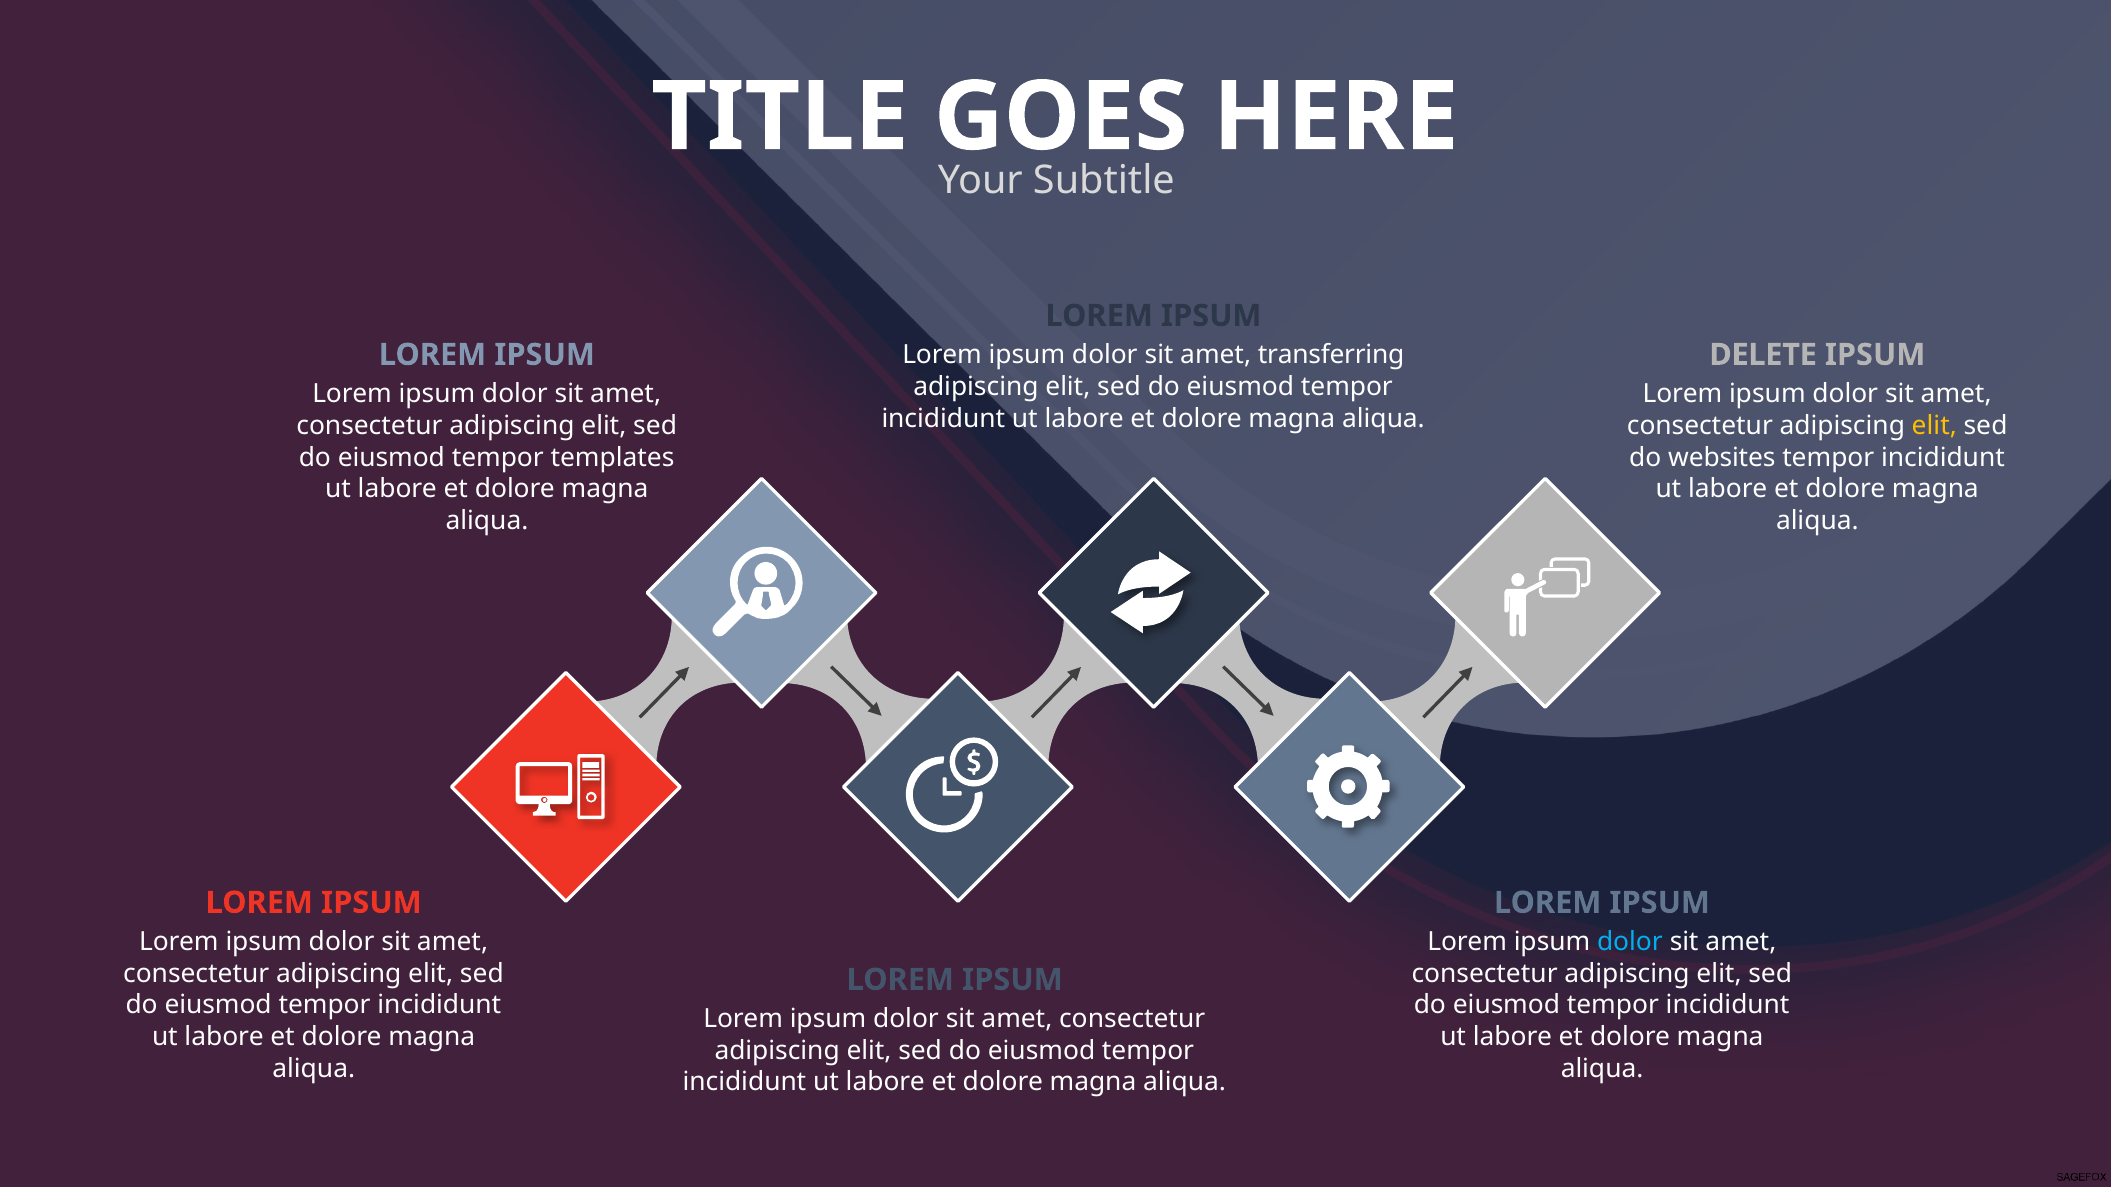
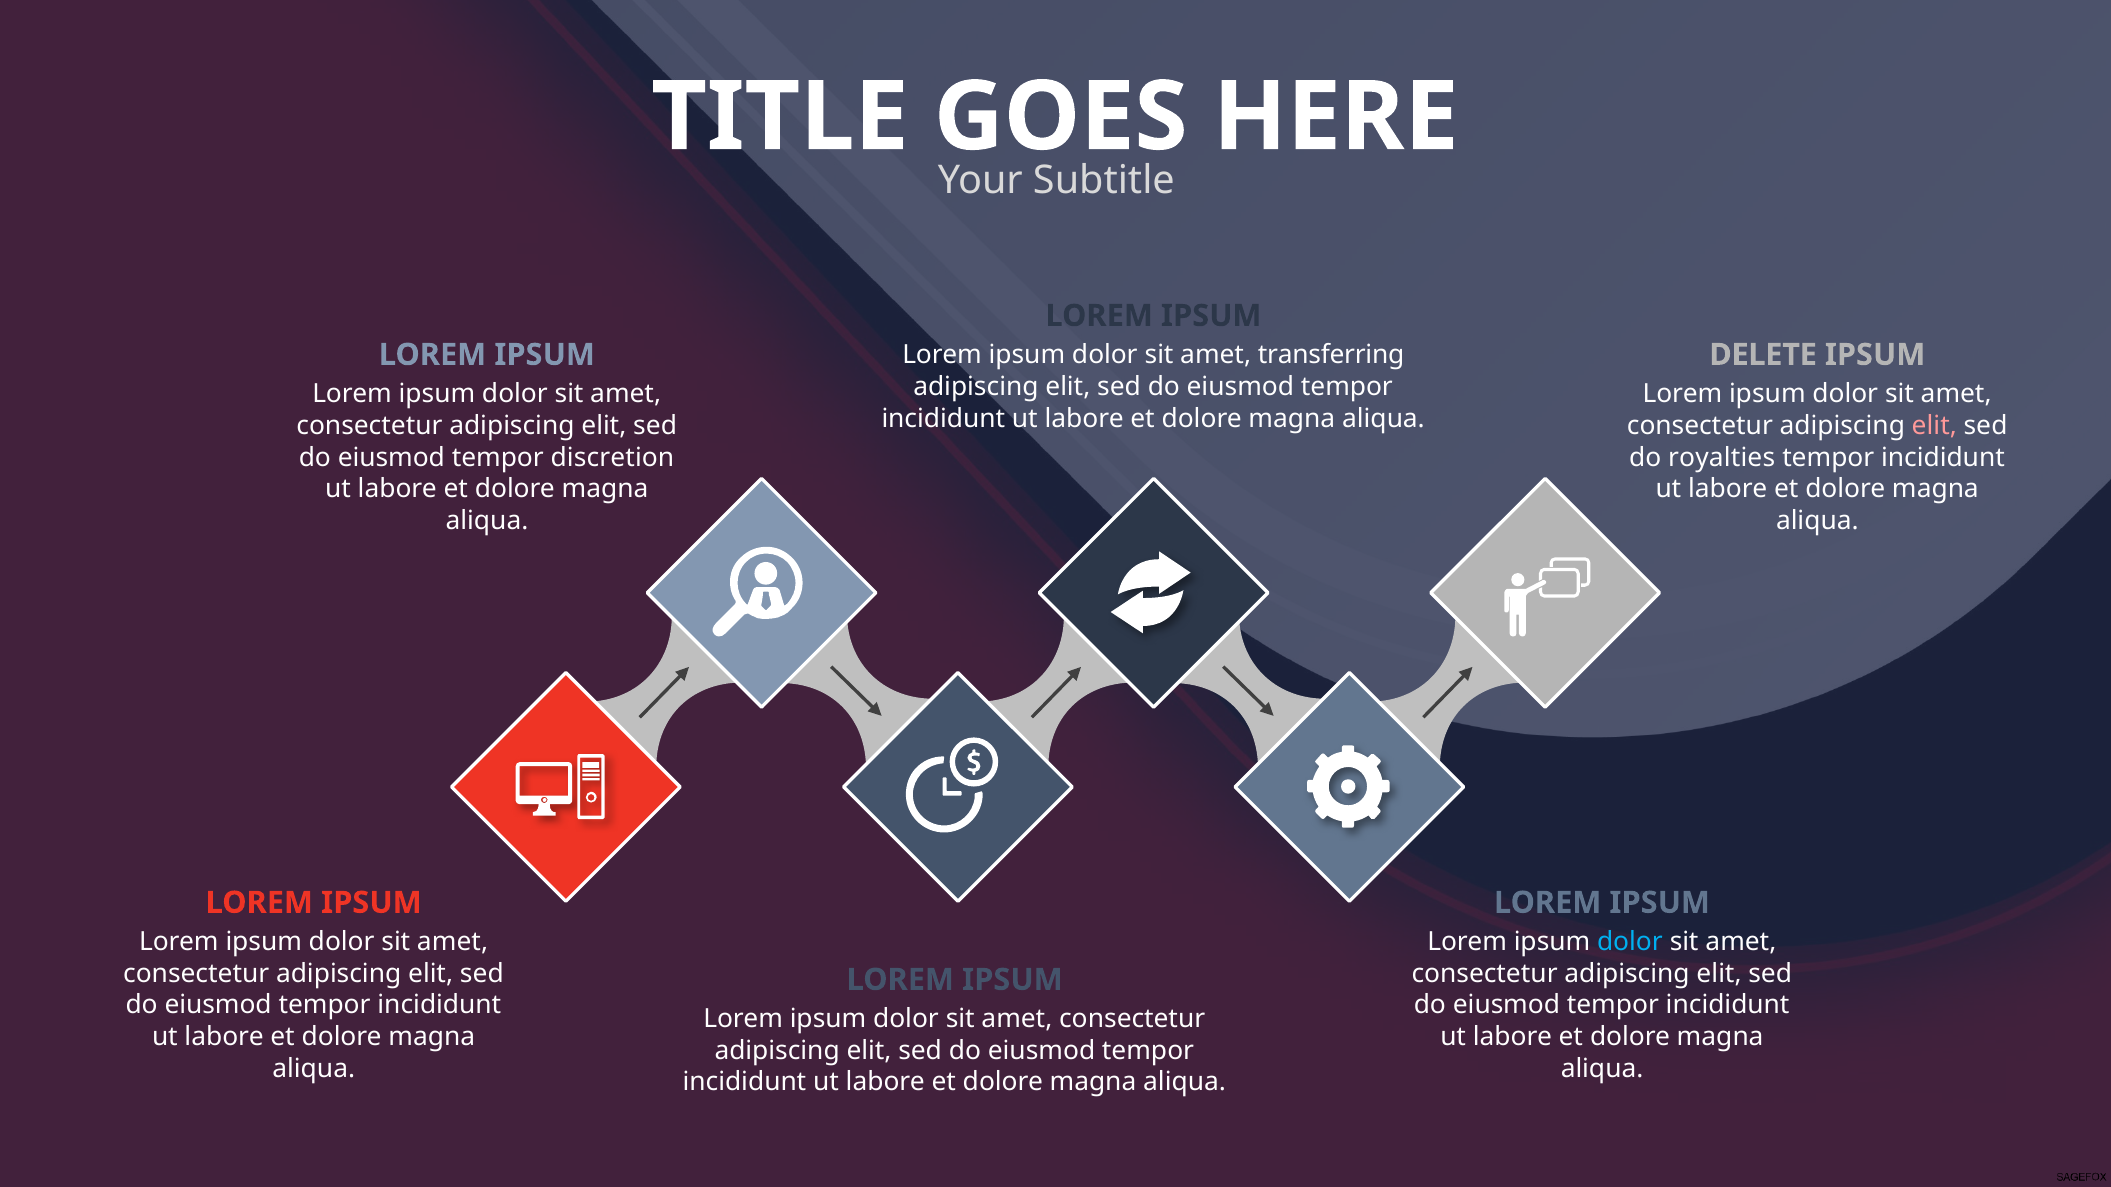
elit colour: yellow -> pink (1934, 426)
templates: templates -> discretion (612, 457)
websites: websites -> royalties (1722, 457)
